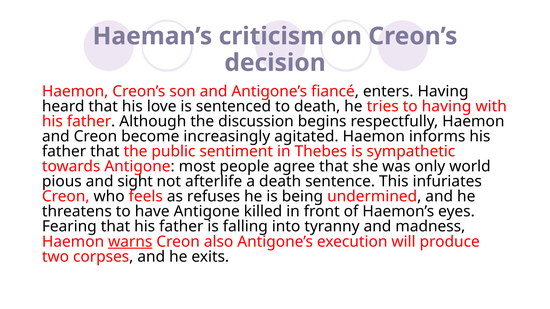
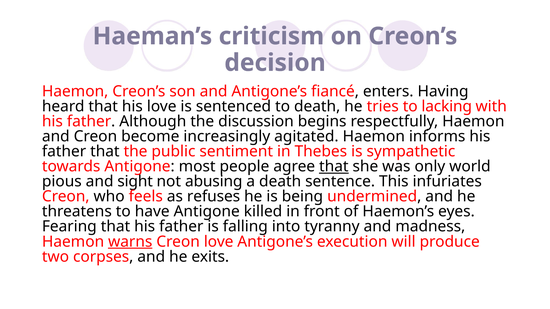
to having: having -> lacking (447, 106)
that underline: none -> present (334, 167)
afterlife: afterlife -> abusing (214, 182)
Creon also: also -> love (219, 242)
